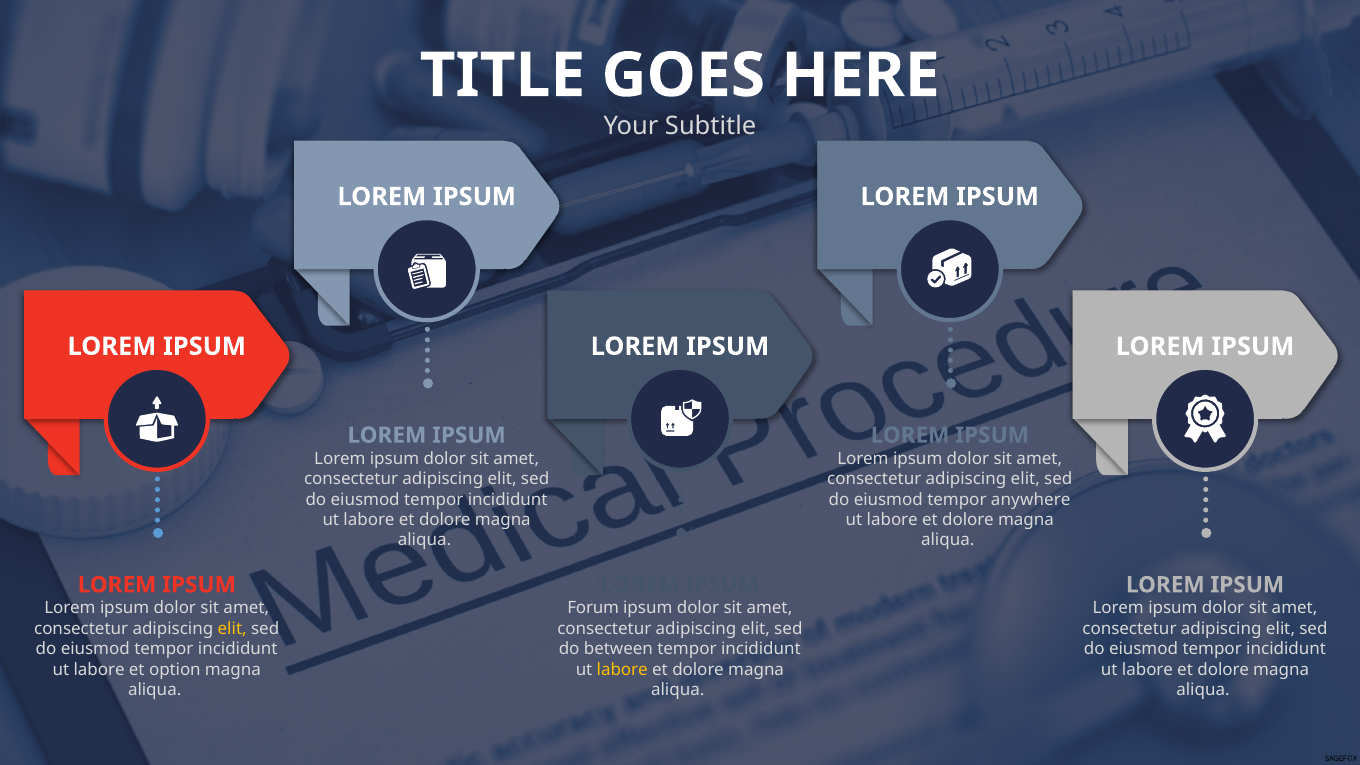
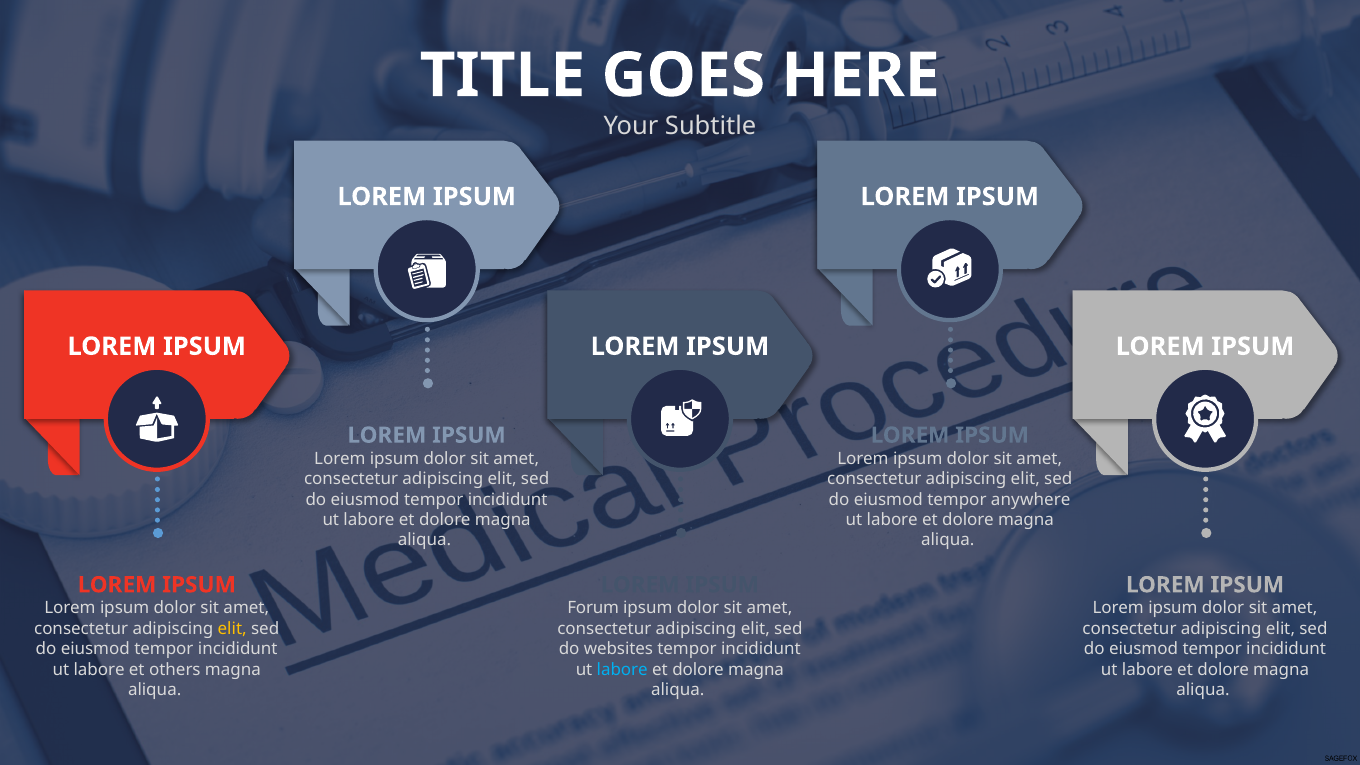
between: between -> websites (618, 649)
option: option -> others (175, 670)
labore colour: yellow -> light blue (622, 670)
